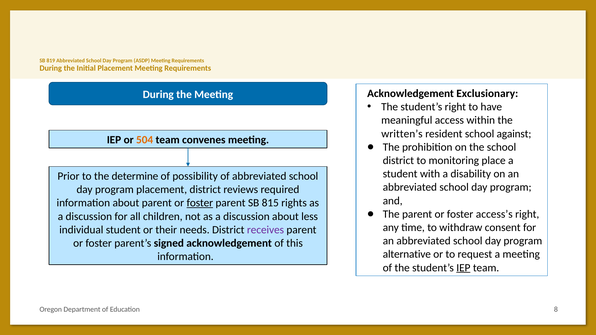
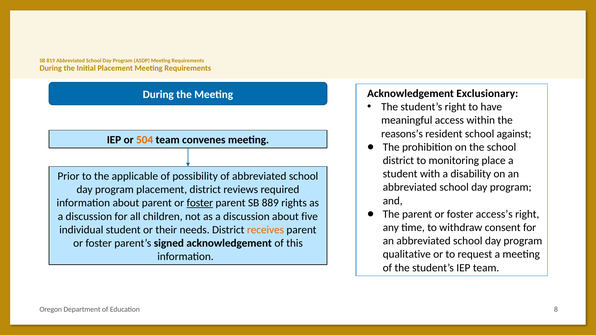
written’s: written’s -> reasons’s (402, 134)
determine: determine -> applicable (135, 176)
815: 815 -> 889 (270, 203)
less: less -> five (310, 217)
receives colour: purple -> orange (265, 230)
alternative: alternative -> qualitative (407, 254)
IEP underline: present -> none (463, 268)
